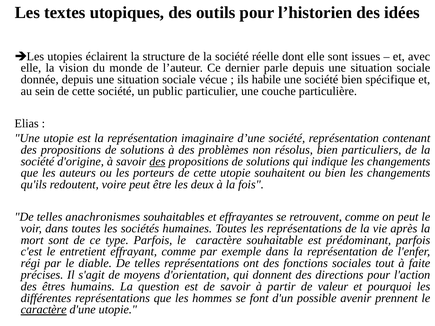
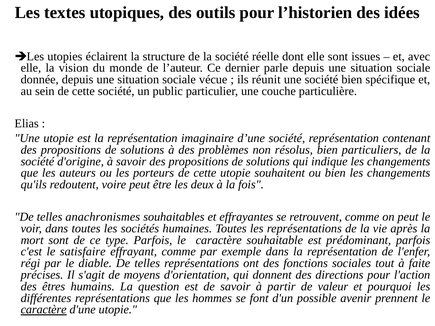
habile: habile -> réunit (266, 80)
des underline: present -> none (157, 161)
entretient: entretient -> satisfaire (83, 252)
